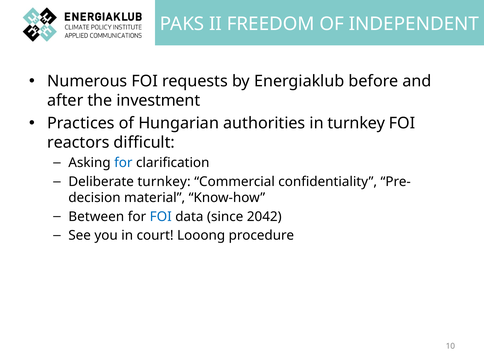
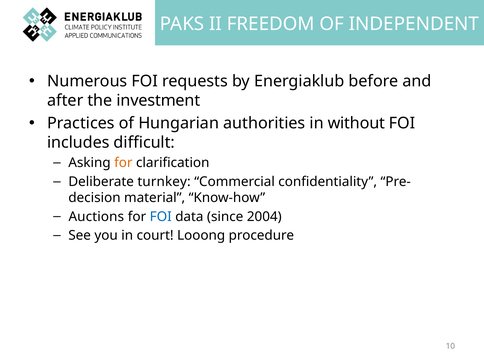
in turnkey: turnkey -> without (356, 123)
reactors: reactors -> includes (78, 143)
for colour: blue -> orange (123, 163)
Between: Between -> Auctions (96, 217)
2042: 2042 -> 2004 (264, 217)
